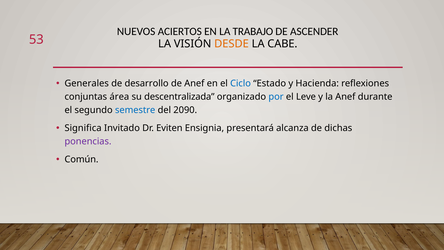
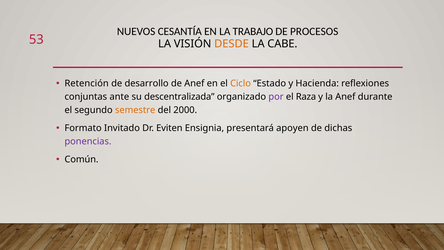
ACIERTOS: ACIERTOS -> CESANTÍA (180, 32)
ASCENDER: ASCENDER -> PROCESOS (314, 32)
Generales: Generales -> Retención (87, 83)
Ciclo colour: blue -> orange (241, 83)
área: área -> ante (119, 97)
por colour: blue -> purple (276, 97)
Leve: Leve -> Raza (306, 97)
semestre colour: blue -> orange (135, 110)
2090: 2090 -> 2000 (185, 110)
Significa: Significa -> Formato (83, 128)
alcanza: alcanza -> apoyen (292, 128)
